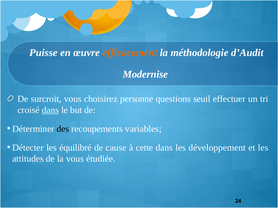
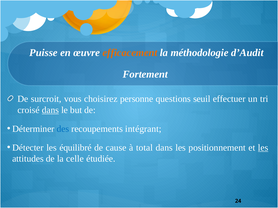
Modernise: Modernise -> Fortement (145, 74)
des colour: black -> blue (63, 129)
variables: variables -> intégrant (143, 129)
cette: cette -> total (144, 148)
développement: développement -> positionnement (217, 148)
les underline: none -> present (263, 148)
la vous: vous -> celle (75, 159)
